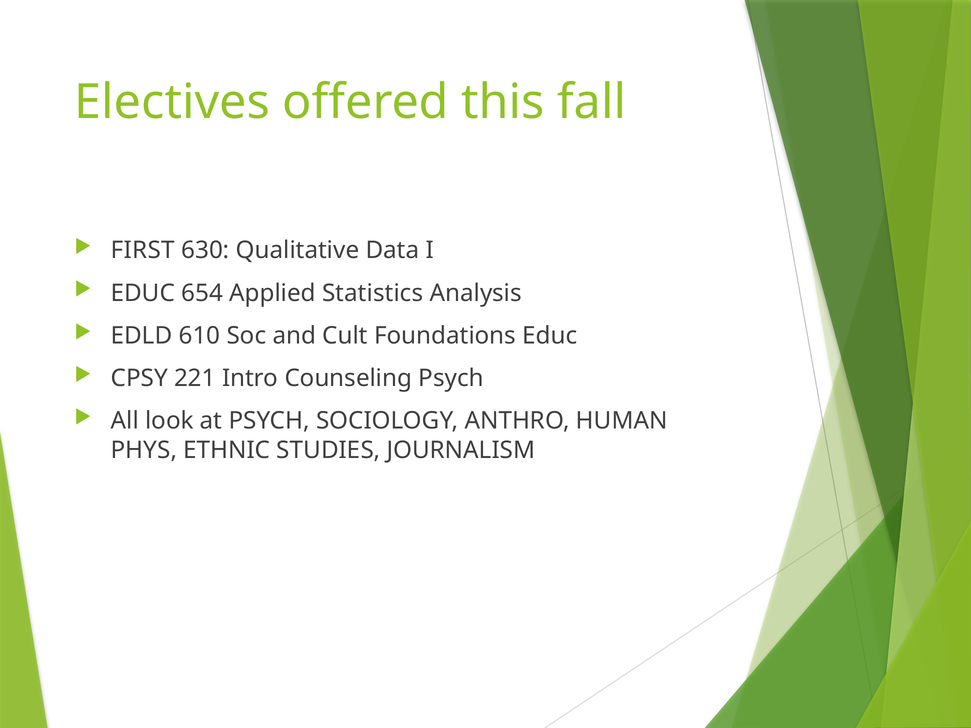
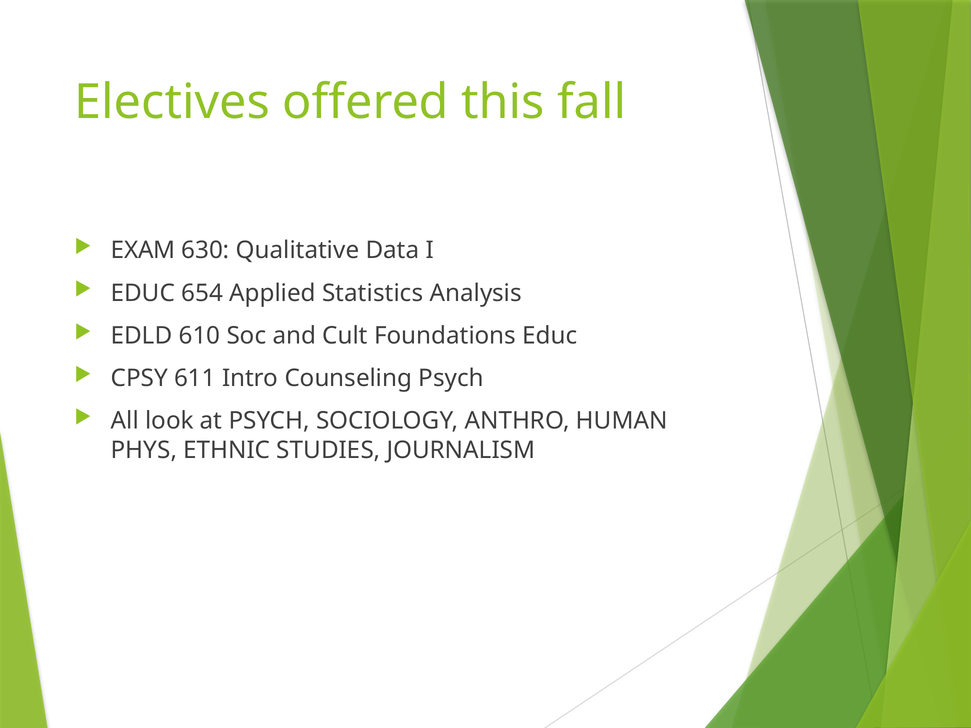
FIRST: FIRST -> EXAM (143, 251)
221: 221 -> 611 (195, 378)
